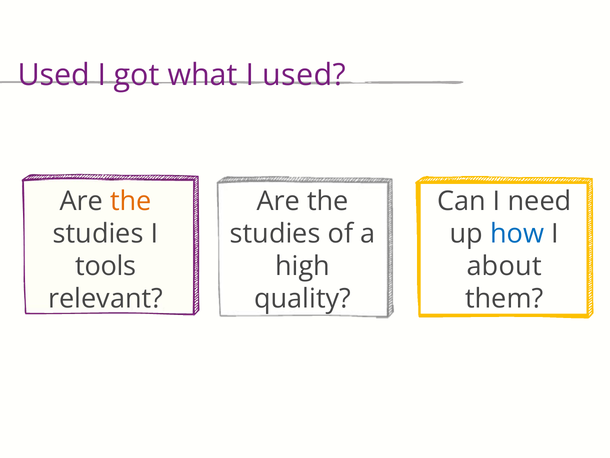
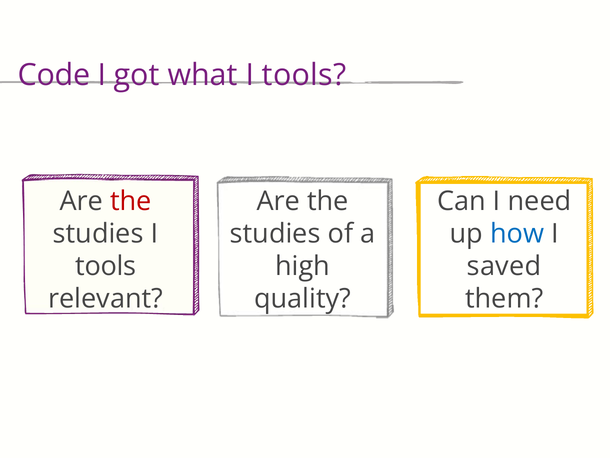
Used: Used -> Code (54, 75)
what I used: used -> tools (304, 75)
the colour: orange -> red (131, 201)
about: about -> saved (504, 266)
